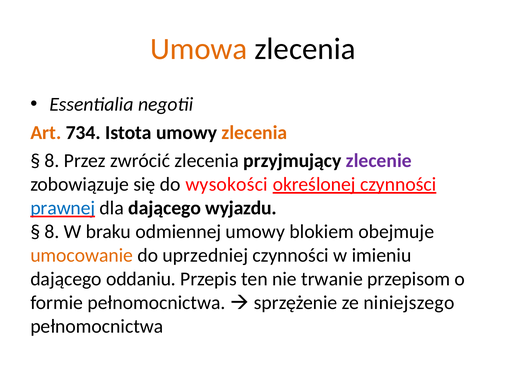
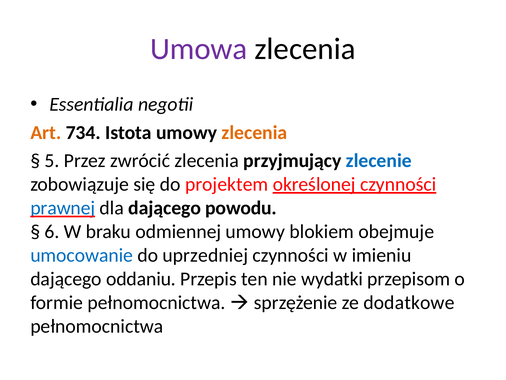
Umowa colour: orange -> purple (199, 49)
8: 8 -> 5 (52, 161)
zlecenie colour: purple -> blue (379, 161)
wysokości: wysokości -> projektem (227, 184)
wyjazdu: wyjazdu -> powodu (241, 208)
8: 8 -> 6 (52, 231)
umocowanie colour: orange -> blue (82, 255)
trwanie: trwanie -> wydatki (332, 279)
niniejszego: niniejszego -> dodatkowe (409, 302)
